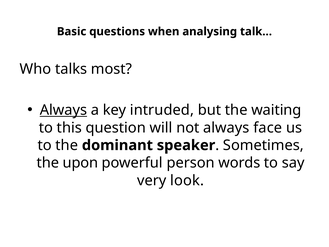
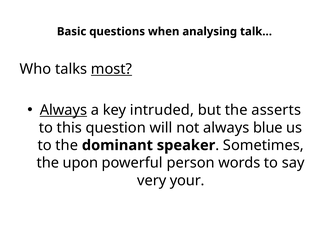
most underline: none -> present (111, 69)
waiting: waiting -> asserts (276, 110)
face: face -> blue (268, 128)
look: look -> your (187, 180)
